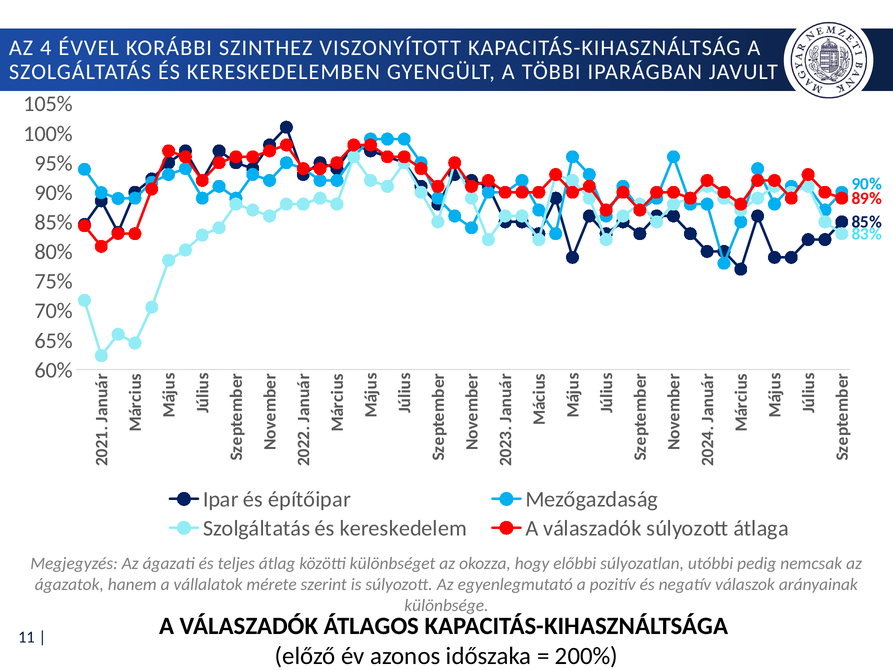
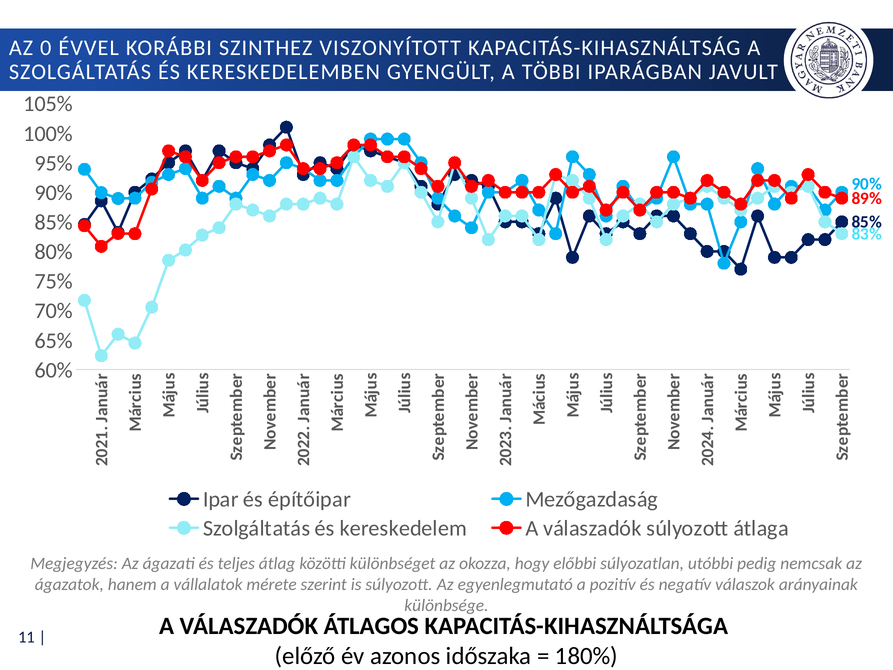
AZ 4: 4 -> 0 (46, 48)
200%: 200% -> 180% (586, 656)
